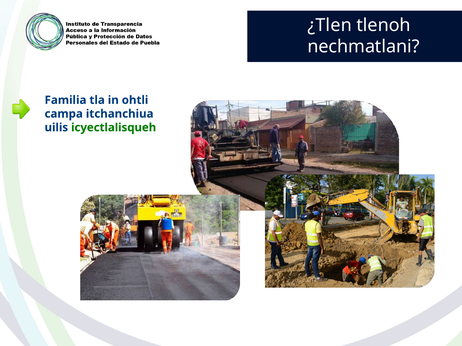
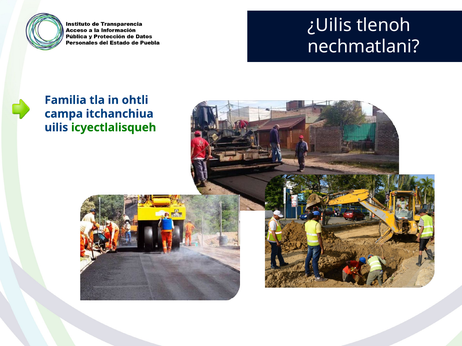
¿Tlen: ¿Tlen -> ¿Uilis (330, 25)
